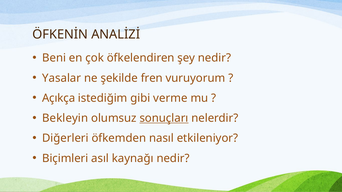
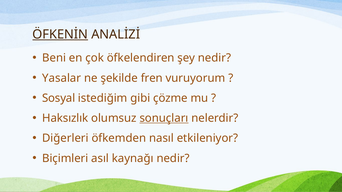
ÖFKENİN underline: none -> present (60, 34)
Açıkça: Açıkça -> Sosyal (59, 98)
verme: verme -> çözme (170, 98)
Bekleyin: Bekleyin -> Haksızlık (65, 118)
